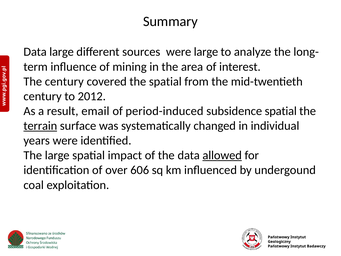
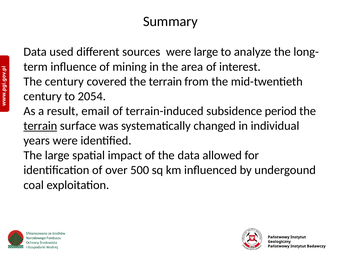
Data large: large -> used (61, 52)
covered the spatial: spatial -> terrain (165, 81)
2012: 2012 -> 2054 (92, 96)
period-induced: period-induced -> terrain-induced (165, 111)
subsidence spatial: spatial -> period (281, 111)
allowed underline: present -> none (222, 155)
606: 606 -> 500 (140, 170)
